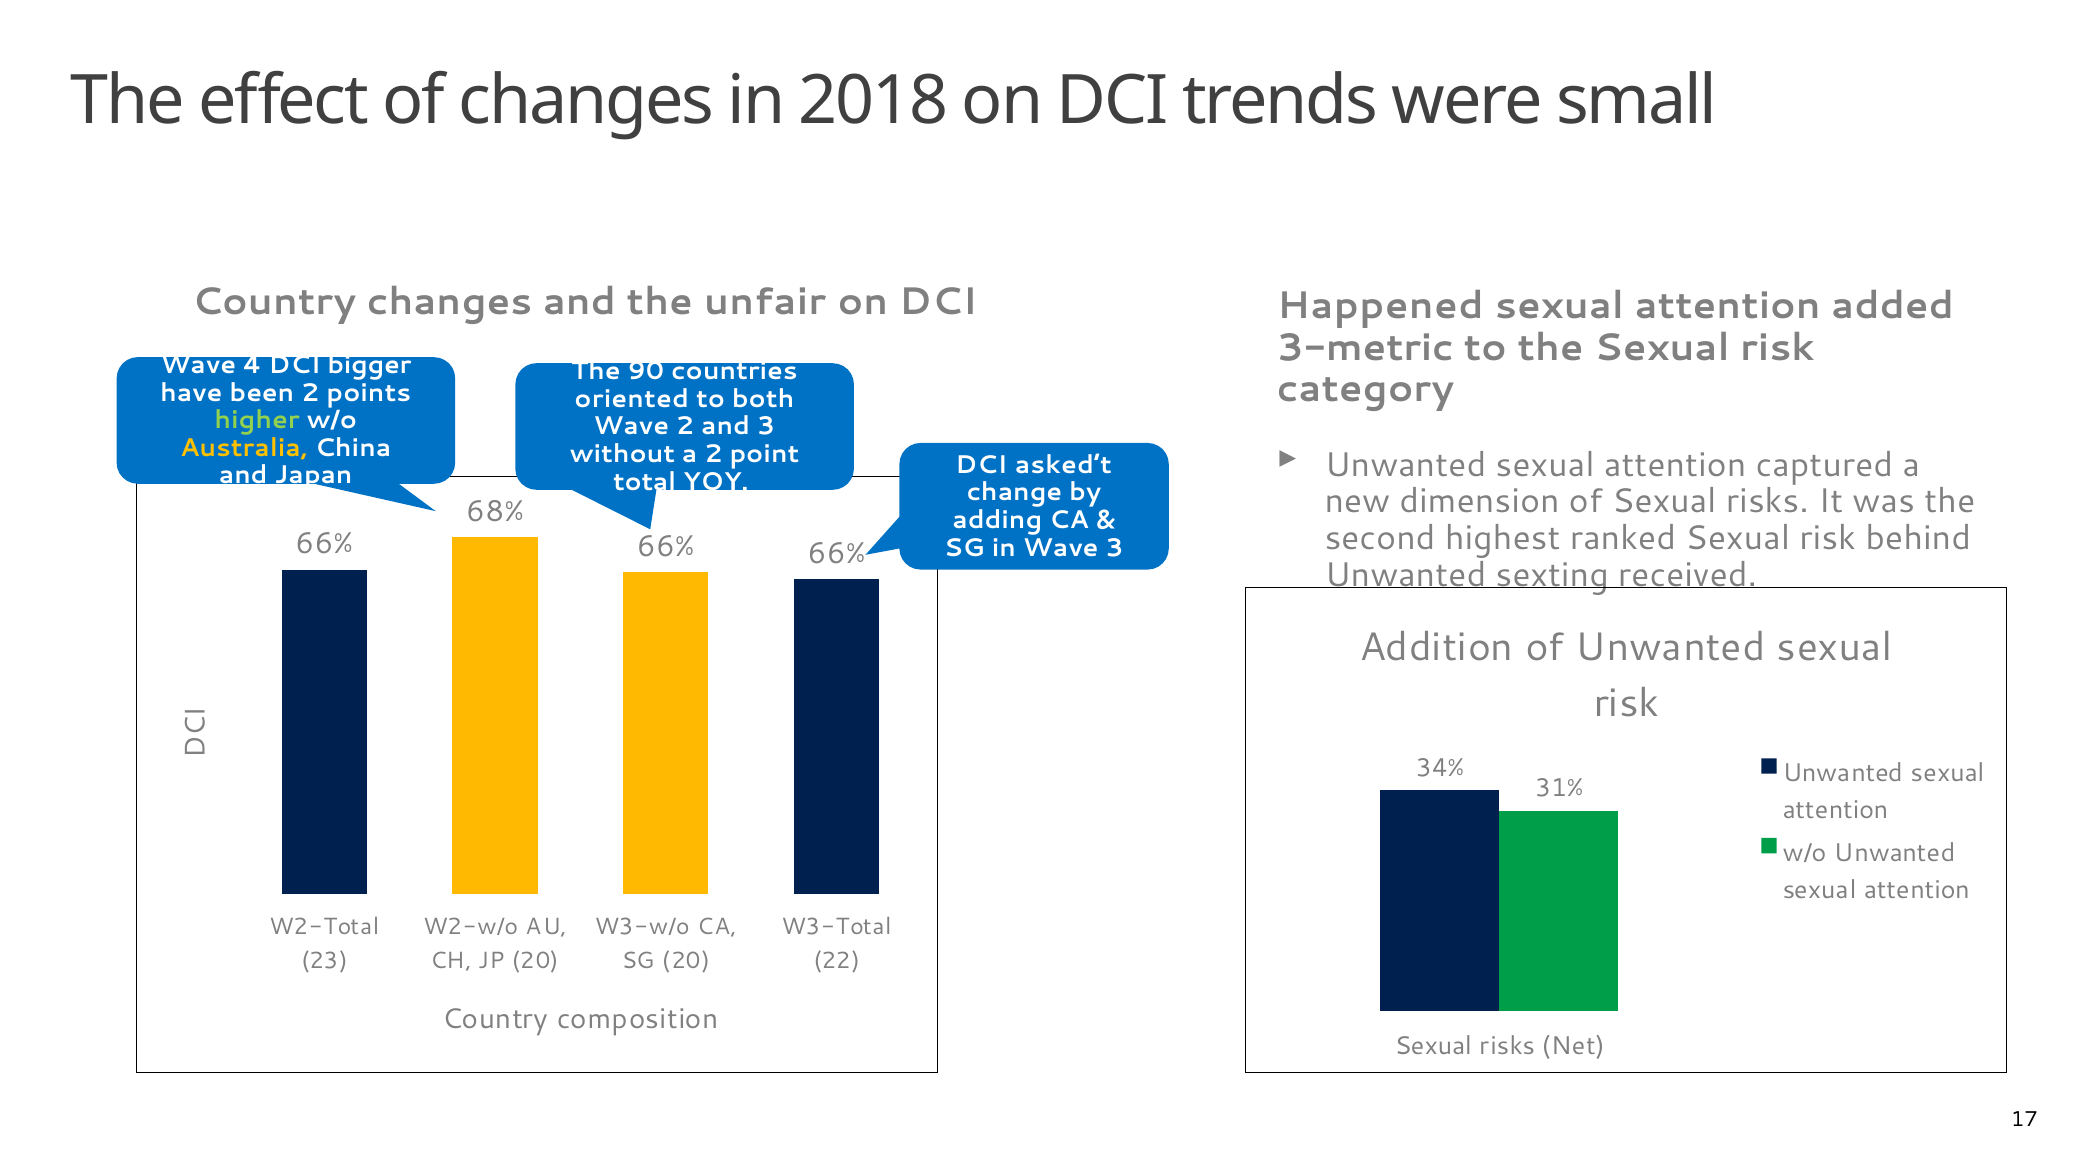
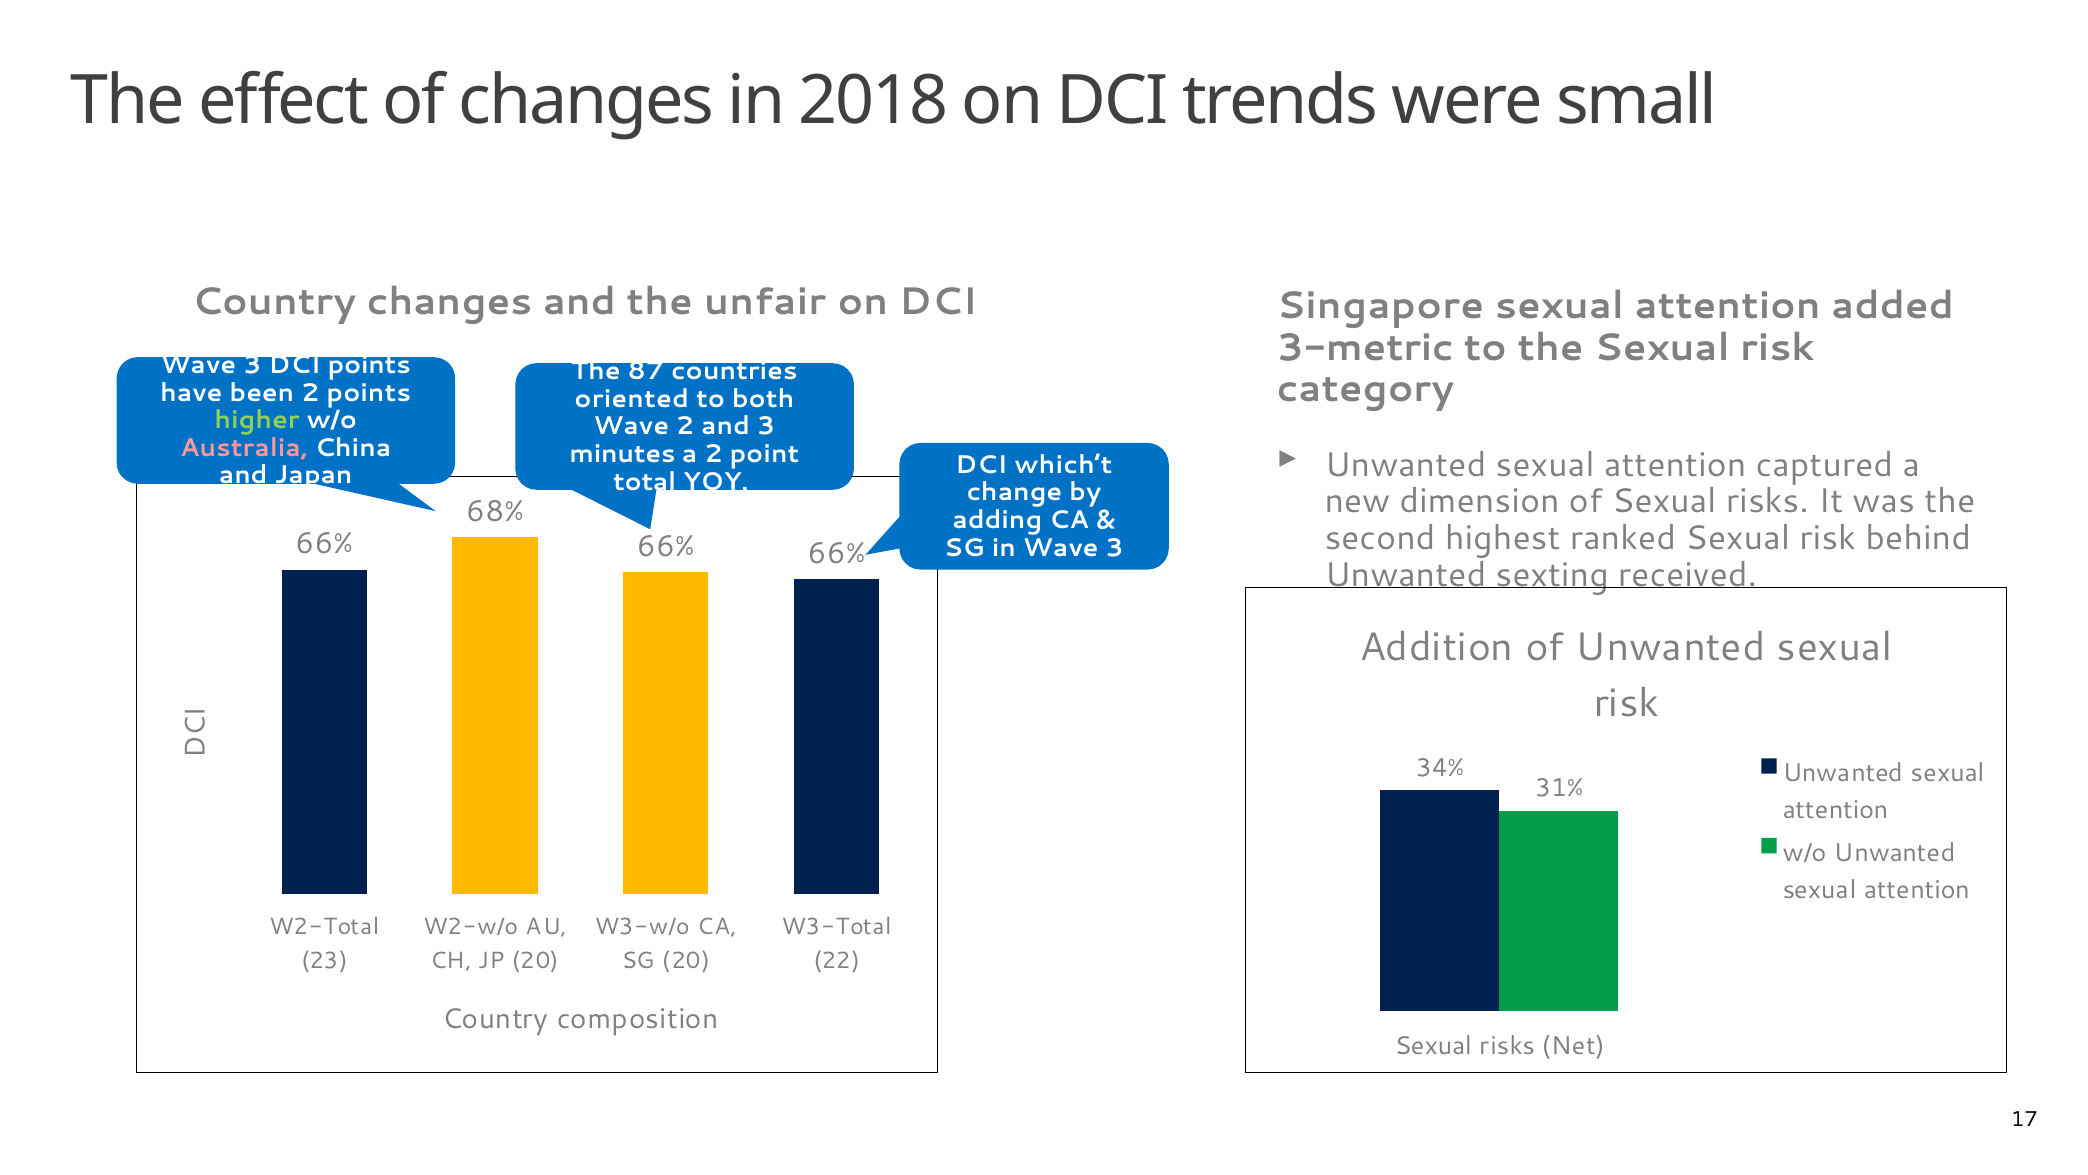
Happened: Happened -> Singapore (1380, 306)
4: 4 -> 3 (252, 365)
DCI bigger: bigger -> points (369, 365)
90: 90 -> 87 (646, 371)
Australia colour: yellow -> pink (244, 448)
without: without -> minutes (622, 454)
asked’t: asked’t -> which’t (1063, 464)
